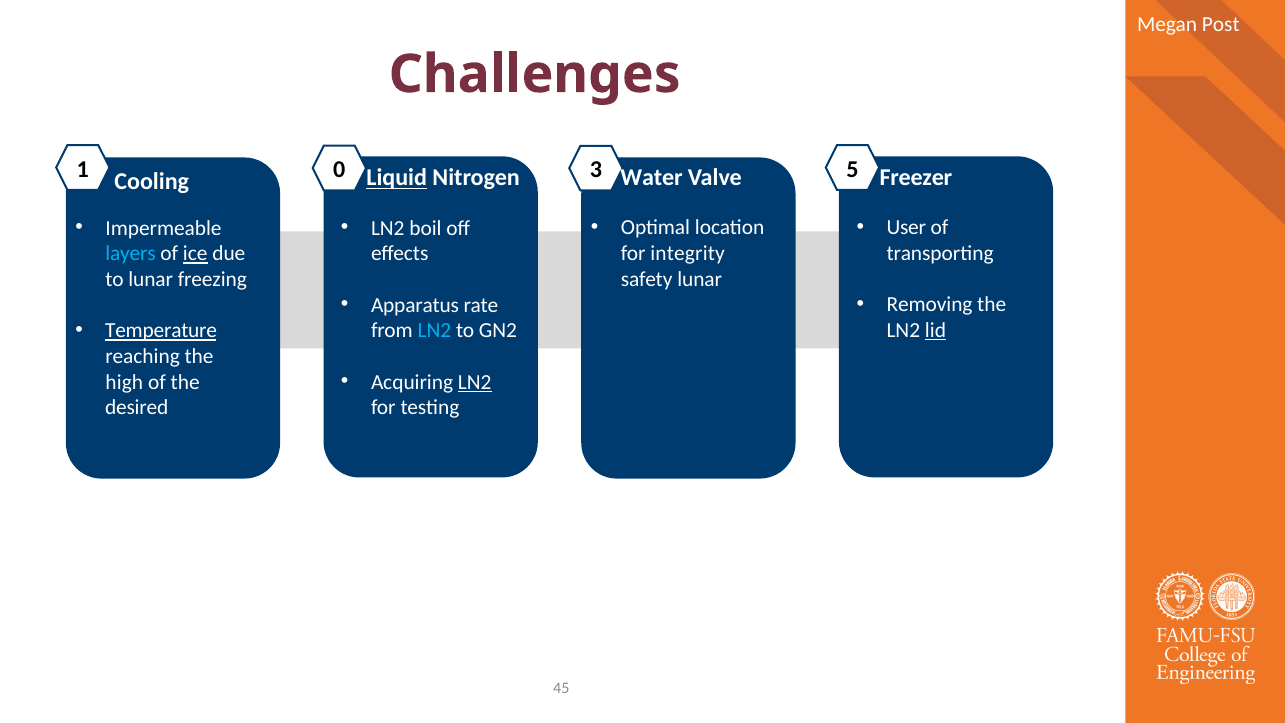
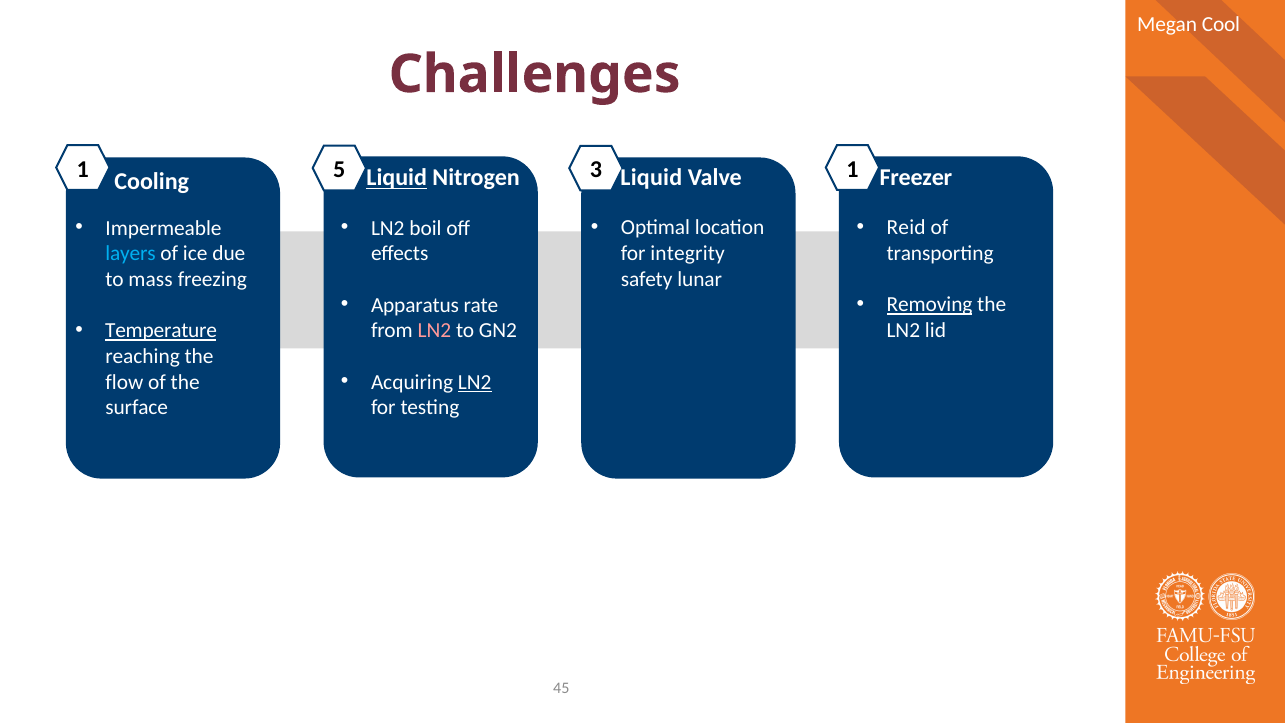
Post: Post -> Cool (1221, 24)
0: 0 -> 5 (339, 170)
3 5: 5 -> 1 (852, 169)
Nitrogen Water: Water -> Liquid (651, 178)
User: User -> Reid (906, 228)
ice underline: present -> none (195, 254)
to lunar: lunar -> mass (151, 279)
Removing underline: none -> present (930, 305)
lid underline: present -> none (935, 330)
LN2 colour: light blue -> pink (434, 331)
high: high -> flow (124, 382)
desired: desired -> surface (137, 408)
